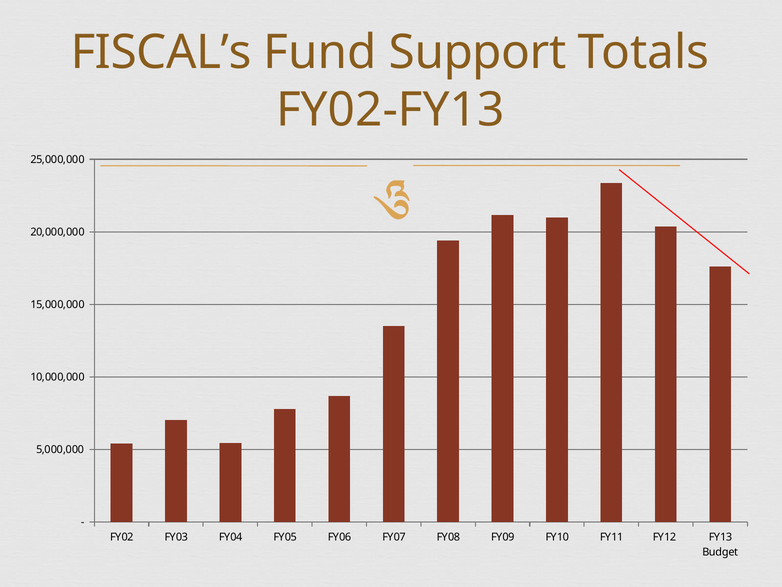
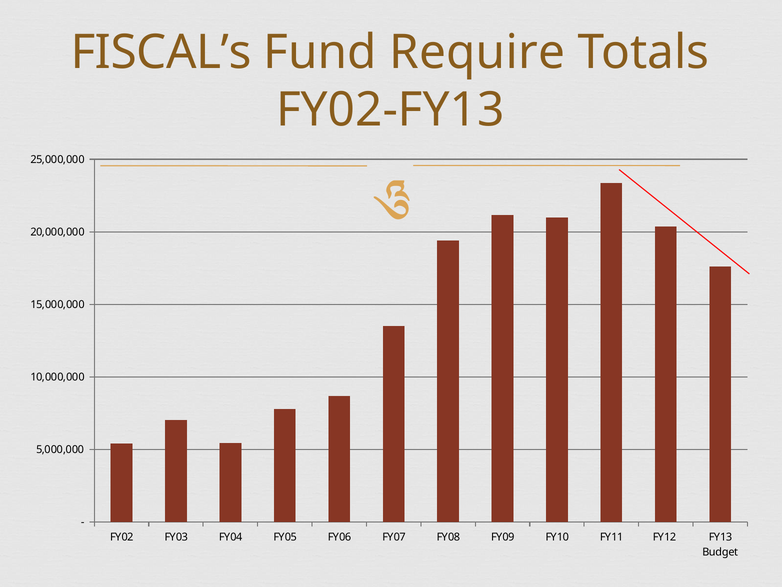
Support: Support -> Require (477, 52)
